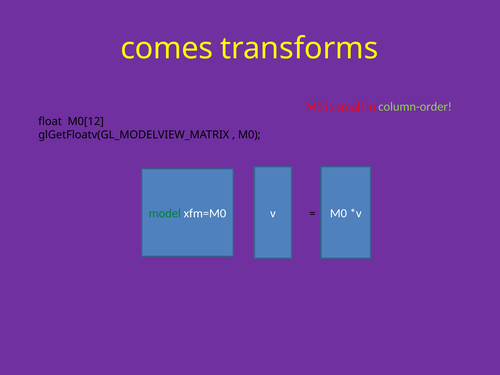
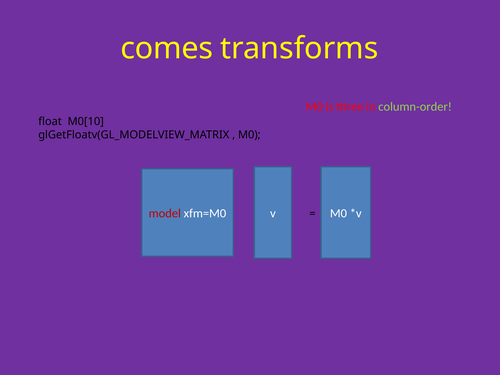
small: small -> three (350, 107)
M0[12: M0[12 -> M0[10 (86, 122)
model colour: green -> red (165, 213)
